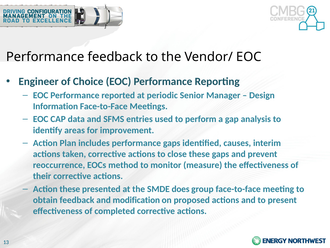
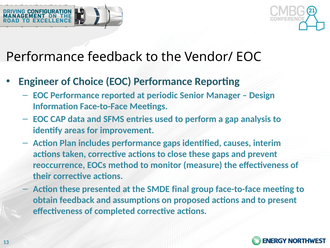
does: does -> final (180, 189)
modification: modification -> assumptions (136, 200)
